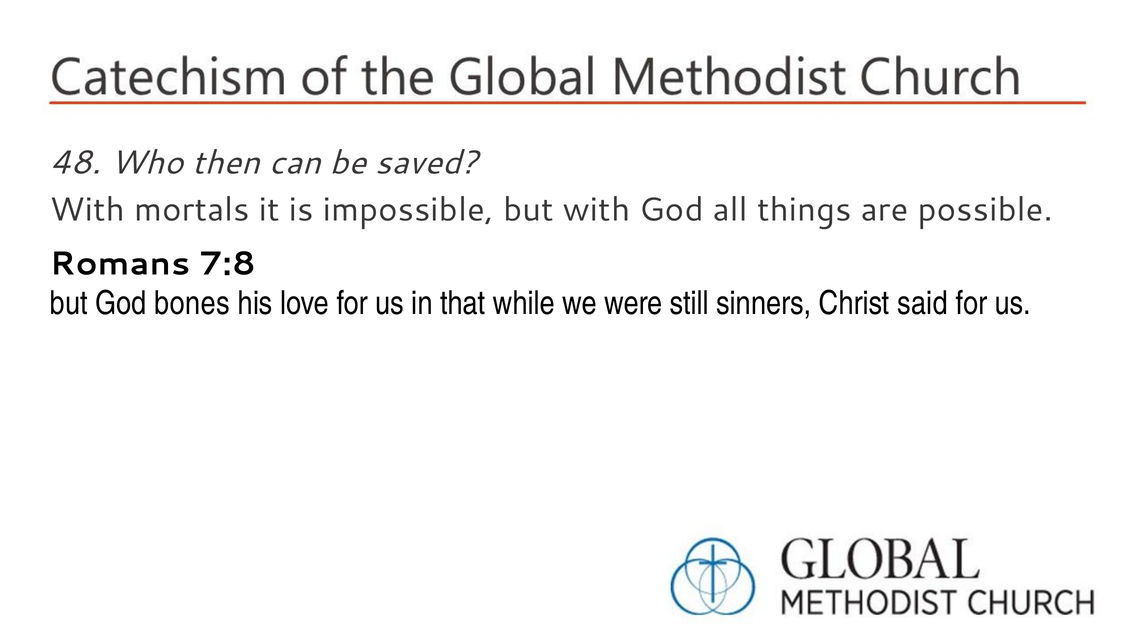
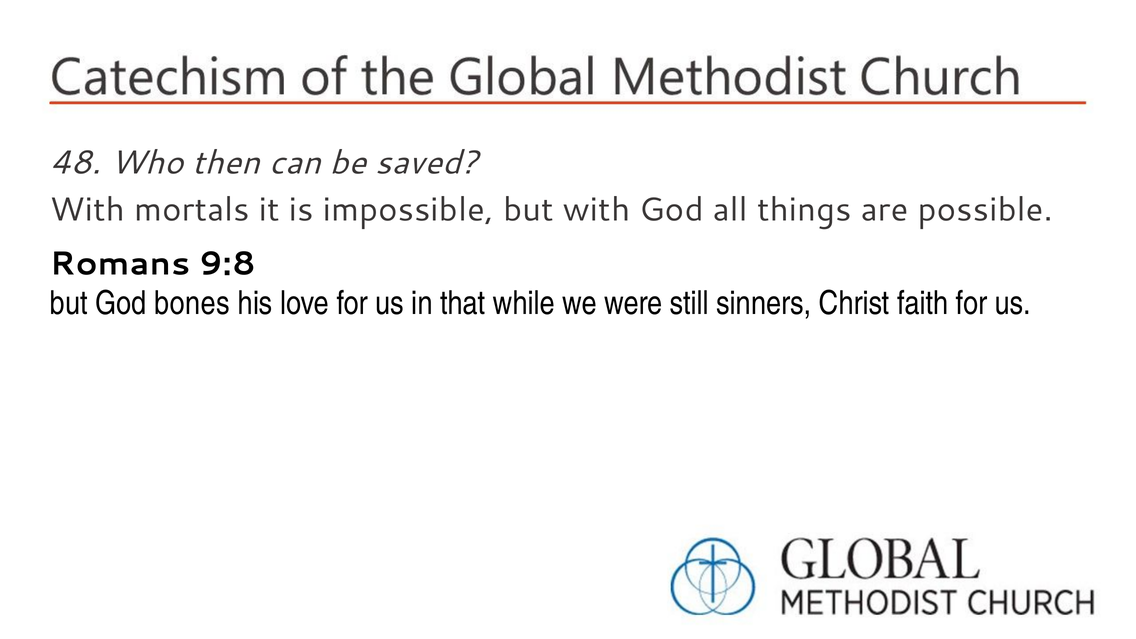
7:8: 7:8 -> 9:8 (228, 264)
said: said -> faith (923, 304)
